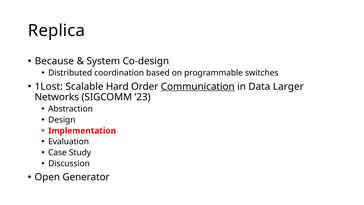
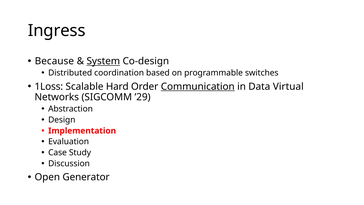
Replica: Replica -> Ingress (57, 31)
System underline: none -> present (103, 61)
1Lost: 1Lost -> 1Loss (49, 86)
Larger: Larger -> Virtual (288, 86)
’23: ’23 -> ’29 (143, 97)
